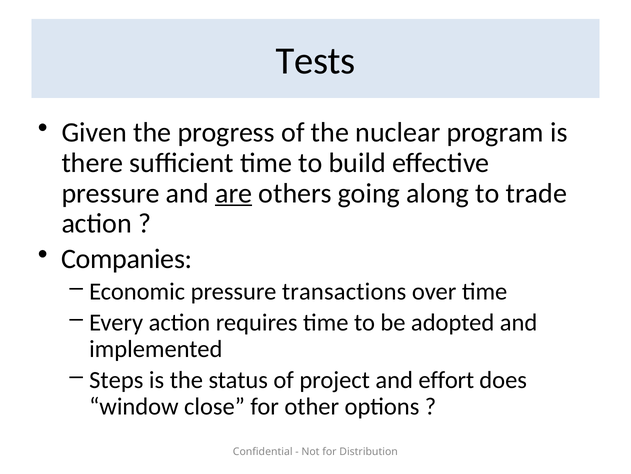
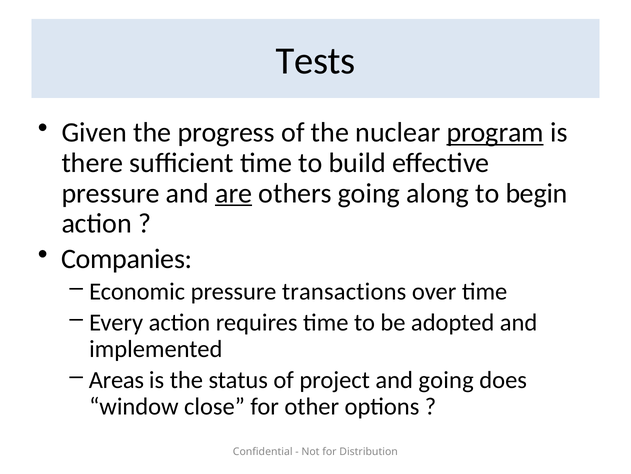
program underline: none -> present (495, 132)
trade: trade -> begin (536, 193)
Steps: Steps -> Areas (116, 379)
and effort: effort -> going (446, 379)
